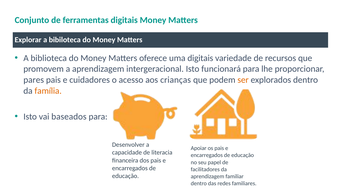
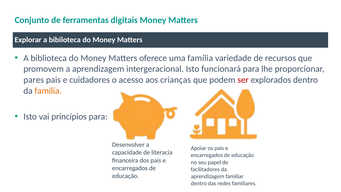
uma digitais: digitais -> família (200, 58)
ser colour: orange -> red (243, 80)
baseados: baseados -> princípios (69, 116)
